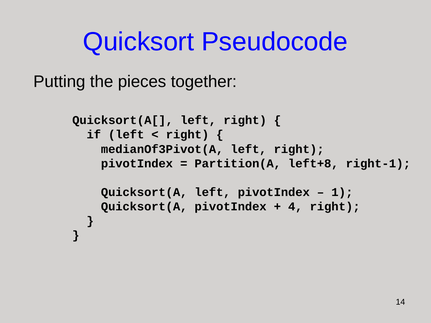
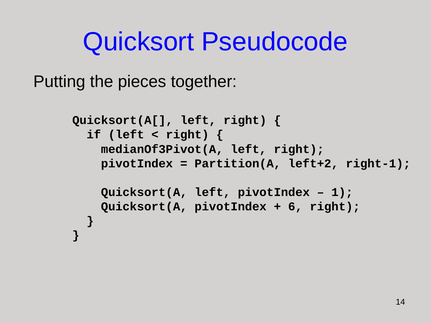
left+8: left+8 -> left+2 (313, 164)
4: 4 -> 6 (295, 207)
